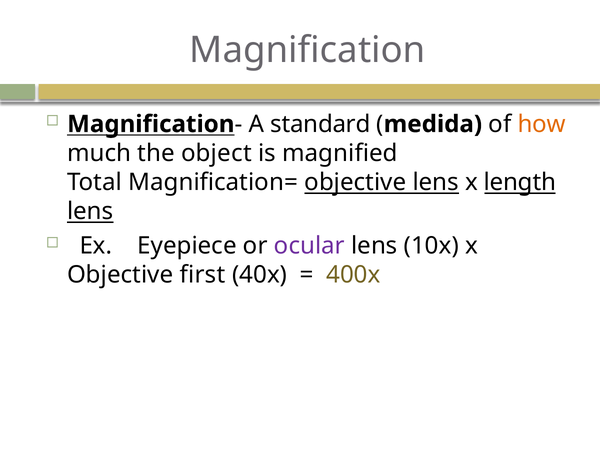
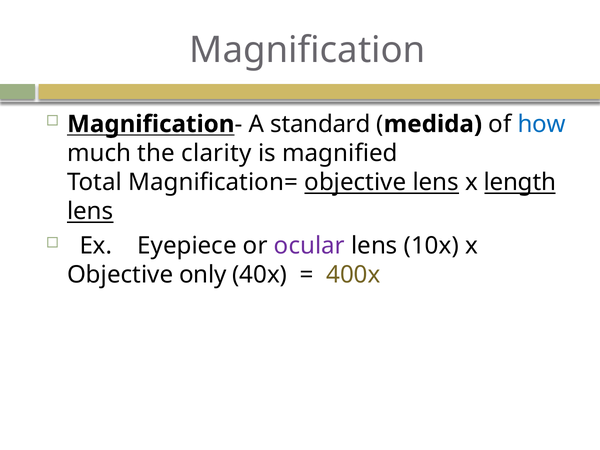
how colour: orange -> blue (542, 124)
object: object -> clarity (216, 153)
first: first -> only (203, 275)
